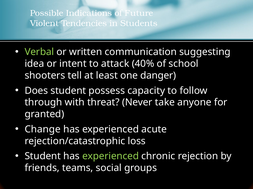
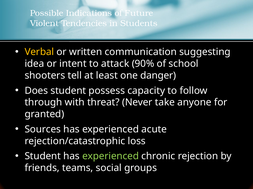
Verbal colour: light green -> yellow (39, 52)
40%: 40% -> 90% (143, 64)
Change: Change -> Sources (43, 130)
